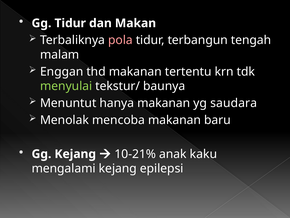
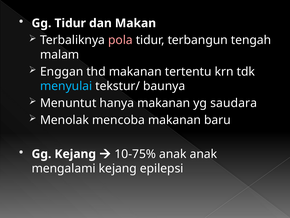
menyulai colour: light green -> light blue (66, 86)
10-21%: 10-21% -> 10-75% (135, 154)
anak kaku: kaku -> anak (203, 154)
